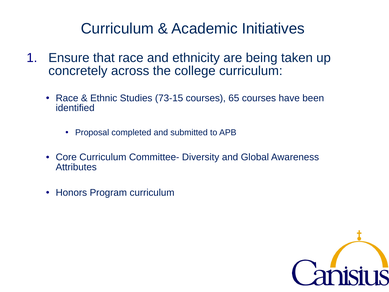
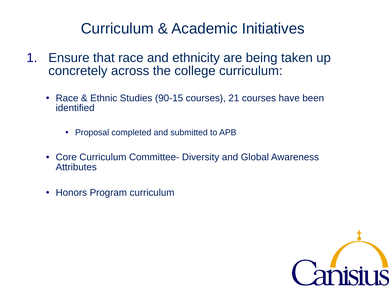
73-15: 73-15 -> 90-15 (169, 98)
65: 65 -> 21 (234, 98)
